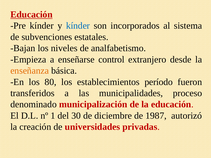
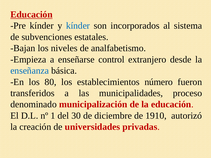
enseñanza colour: orange -> blue (30, 71)
período: período -> número (159, 82)
1987: 1987 -> 1910 (156, 116)
